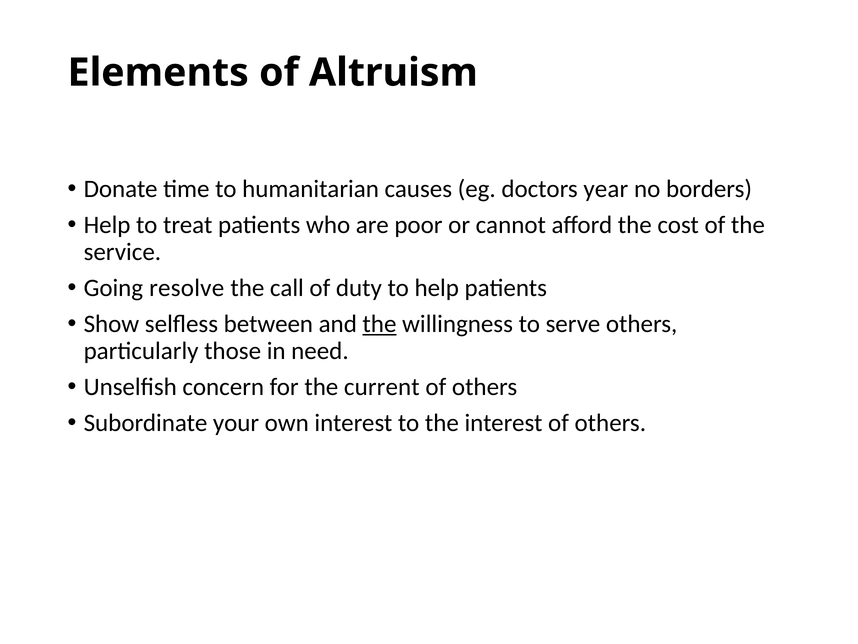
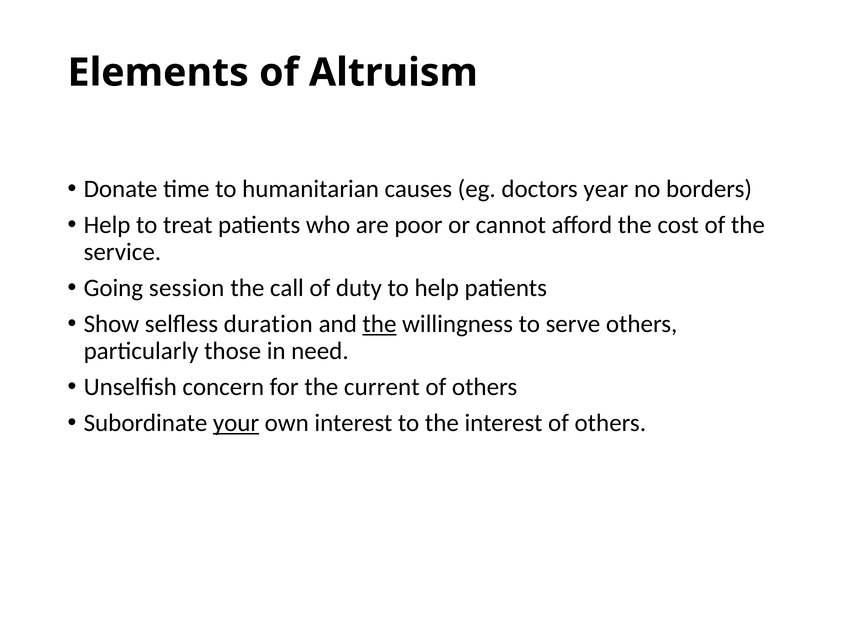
resolve: resolve -> session (187, 288)
between: between -> duration (268, 324)
your underline: none -> present (236, 423)
